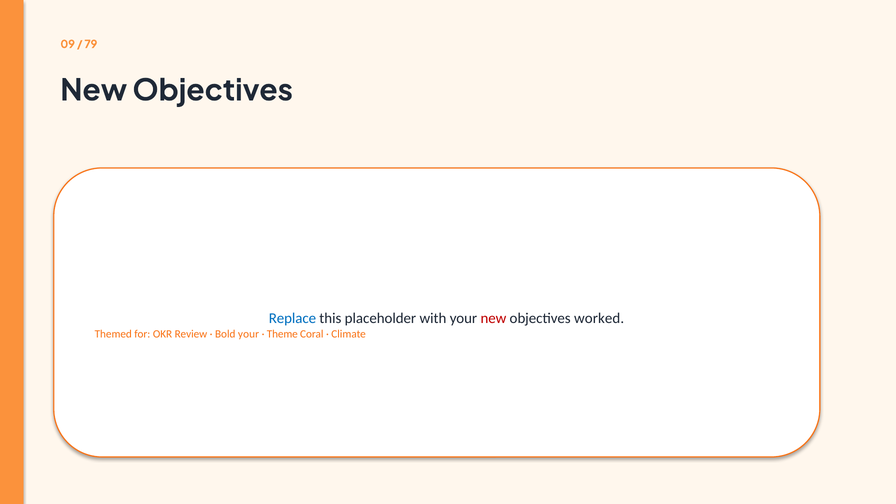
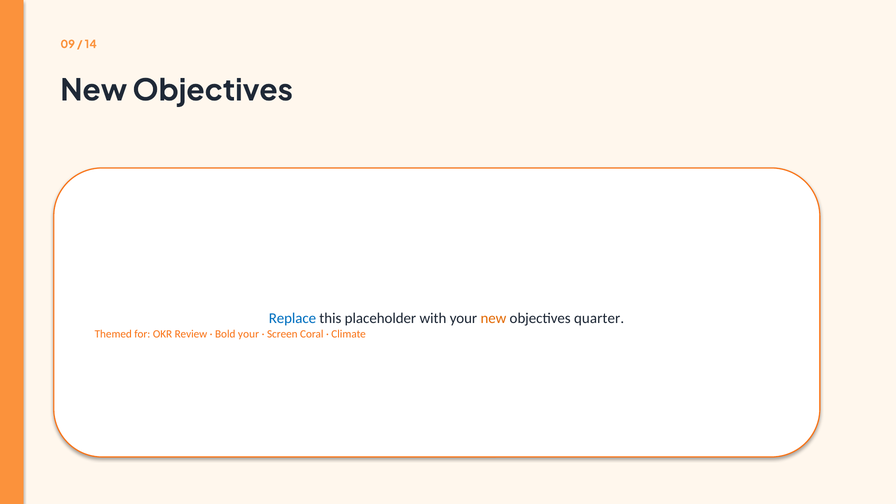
79: 79 -> 14 (91, 44)
new colour: red -> orange (493, 319)
worked: worked -> quarter (599, 319)
Theme: Theme -> Screen (282, 334)
